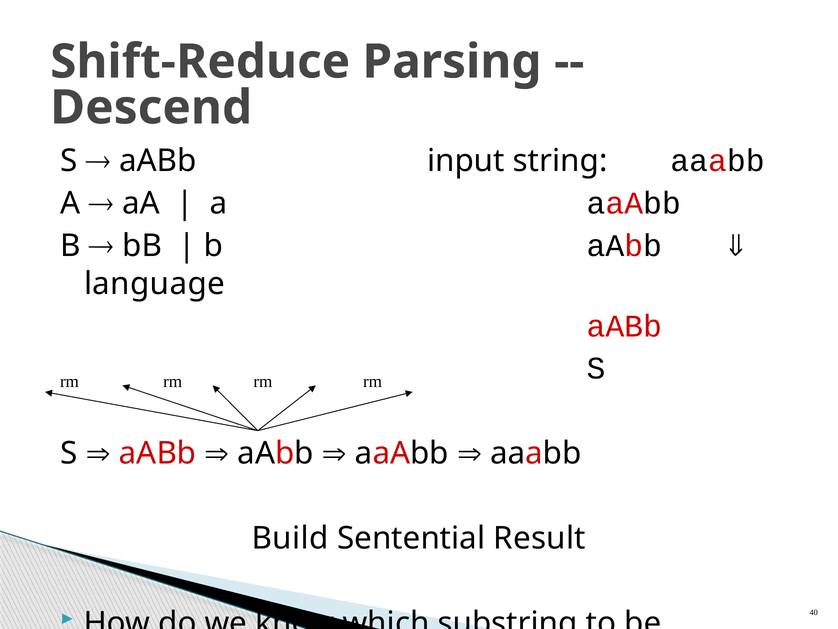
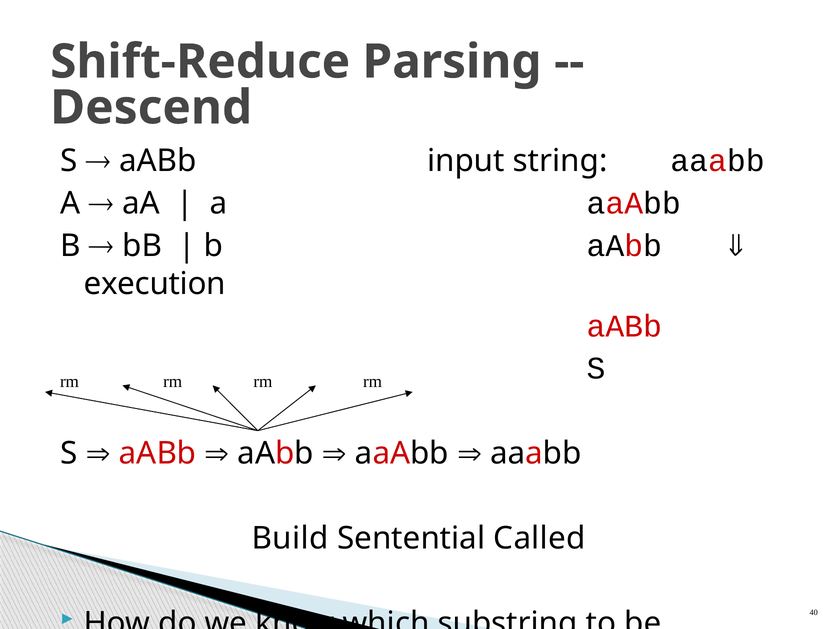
language: language -> execution (155, 284)
Result: Result -> Called (540, 538)
